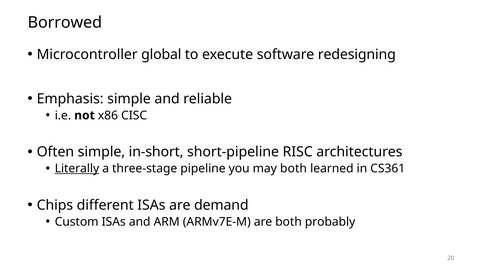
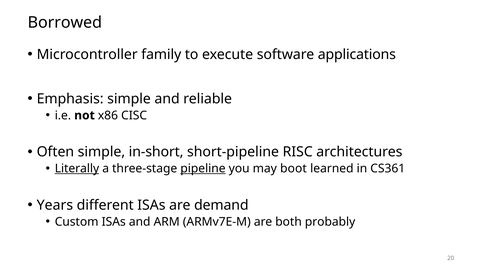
global: global -> family (161, 54)
redesigning: redesigning -> applications (357, 54)
pipeline underline: none -> present (203, 169)
may both: both -> boot (293, 169)
Chips: Chips -> Years (55, 205)
